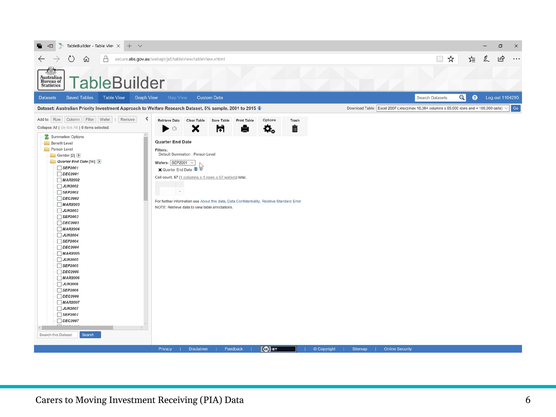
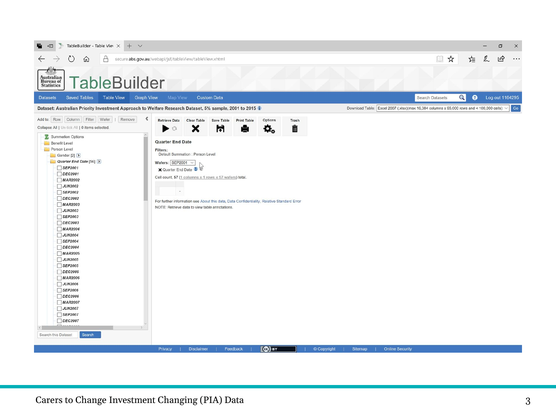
Moving: Moving -> Change (91, 400)
Receiving: Receiving -> Changing (178, 400)
6: 6 -> 3 (528, 400)
